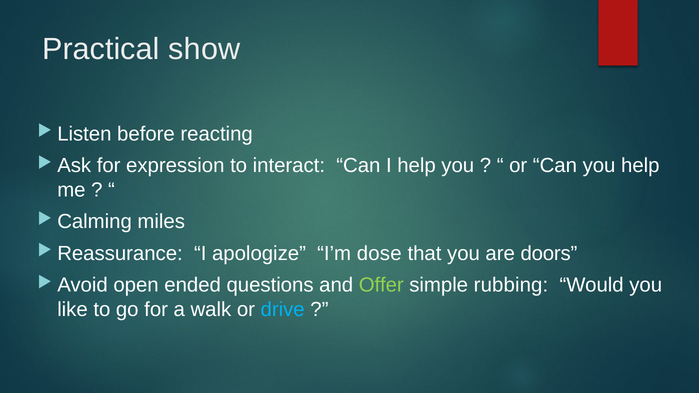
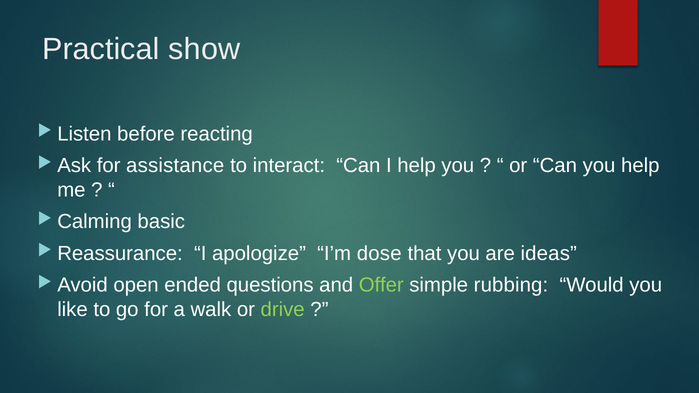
expression: expression -> assistance (175, 166)
miles: miles -> basic (161, 222)
doors: doors -> ideas (549, 253)
drive colour: light blue -> light green (283, 310)
